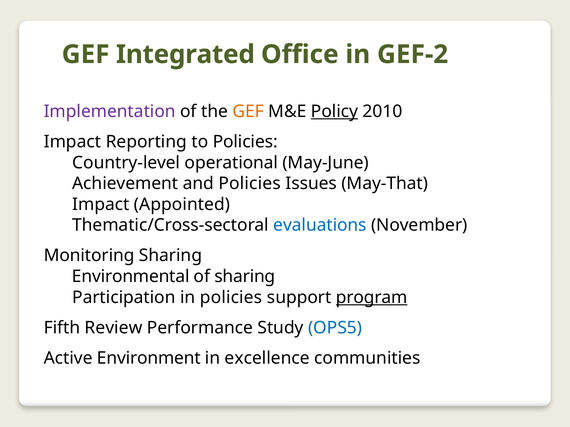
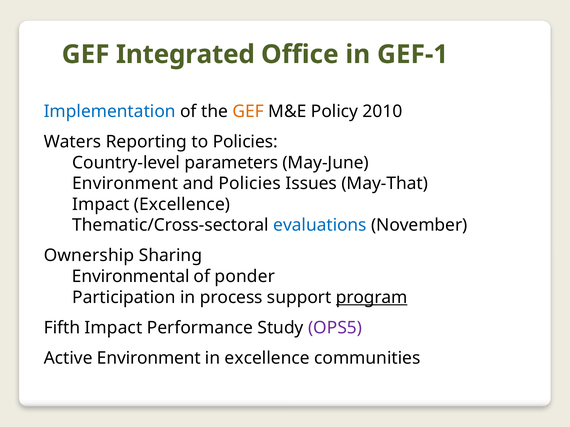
GEF-2: GEF-2 -> GEF-1 (413, 54)
Implementation colour: purple -> blue (110, 112)
Policy underline: present -> none (335, 112)
Impact: Impact -> Waters (72, 142)
operational: operational -> parameters (231, 163)
Achievement: Achievement -> Environment (125, 184)
Impact Appointed: Appointed -> Excellence (182, 205)
Monitoring: Monitoring -> Ownership (89, 256)
of sharing: sharing -> ponder (245, 277)
in policies: policies -> process (231, 298)
Fifth Review: Review -> Impact (114, 328)
OPS5 colour: blue -> purple (335, 328)
